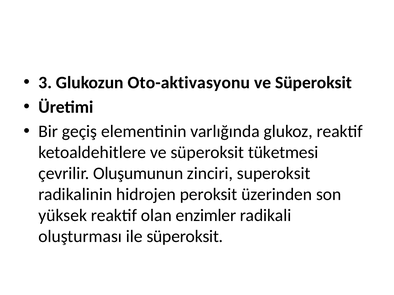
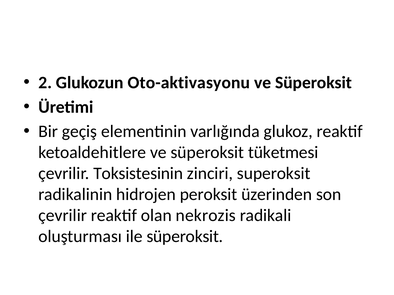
3: 3 -> 2 (45, 83)
Oluşumunun: Oluşumunun -> Toksistesinin (138, 174)
yüksek: yüksek -> çevrilir (63, 216)
enzimler: enzimler -> nekrozis (206, 216)
